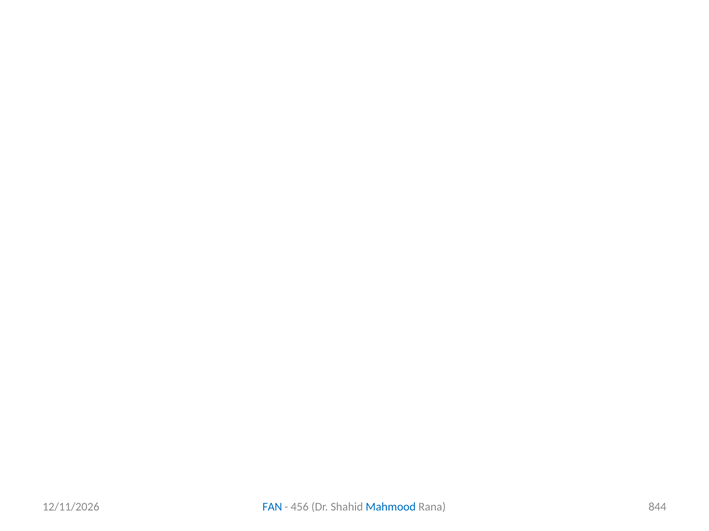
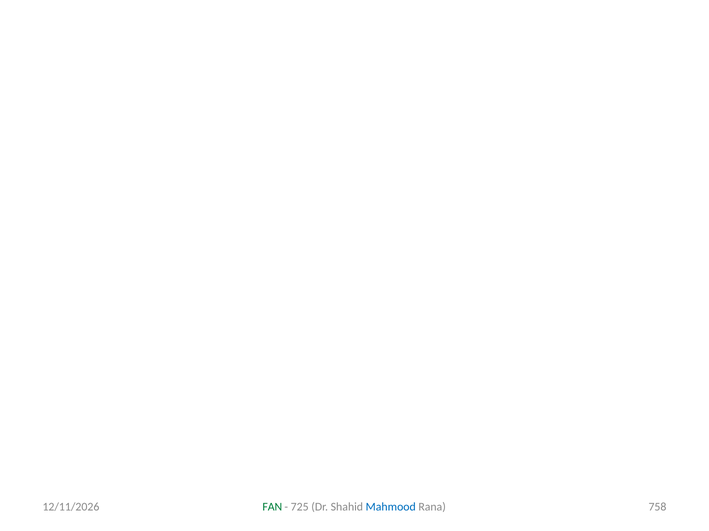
FAN colour: blue -> green (272, 508)
456: 456 -> 725 (300, 508)
844: 844 -> 758 (657, 508)
